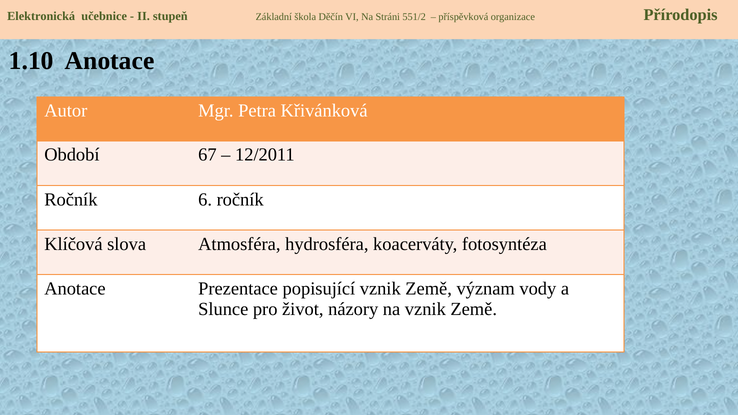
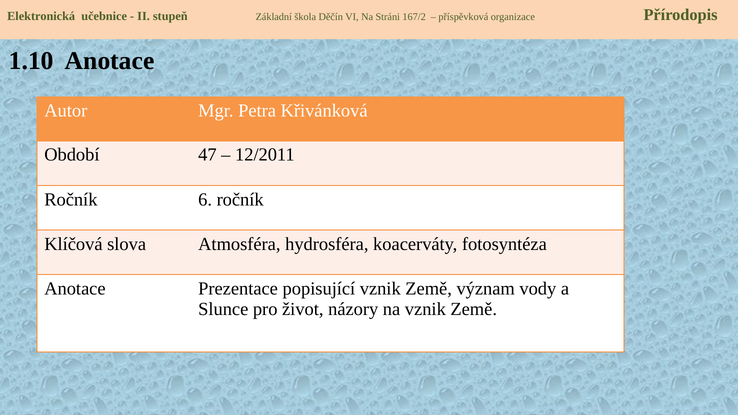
551/2: 551/2 -> 167/2 (414, 17)
67: 67 -> 47 (207, 155)
